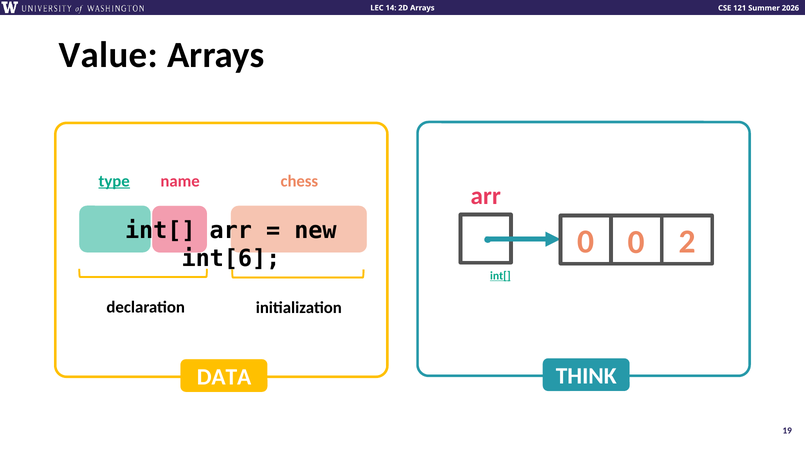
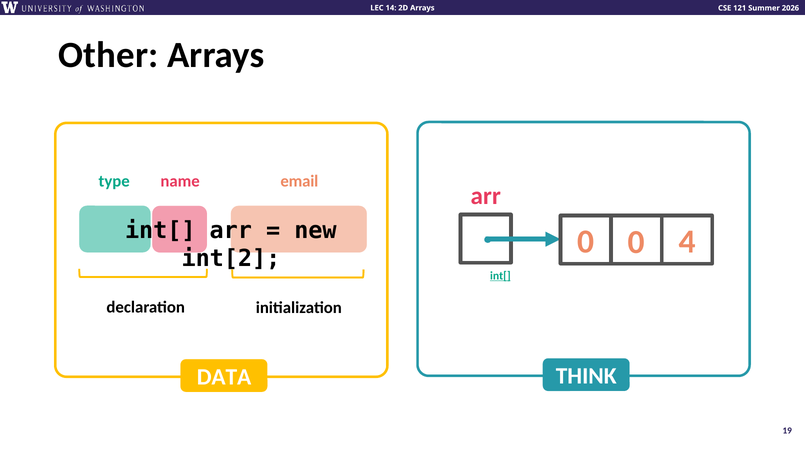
Value: Value -> Other (108, 55)
type underline: present -> none (114, 181)
chess: chess -> email (299, 181)
2: 2 -> 4 (687, 241)
int[6: int[6 -> int[2 (231, 258)
